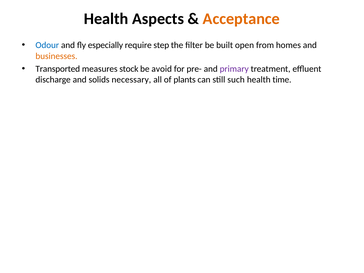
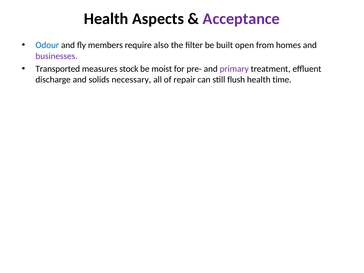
Acceptance colour: orange -> purple (241, 19)
especially: especially -> members (105, 45)
step: step -> also (161, 45)
businesses colour: orange -> purple (56, 56)
avoid: avoid -> moist (162, 69)
plants: plants -> repair (185, 80)
such: such -> flush (236, 80)
